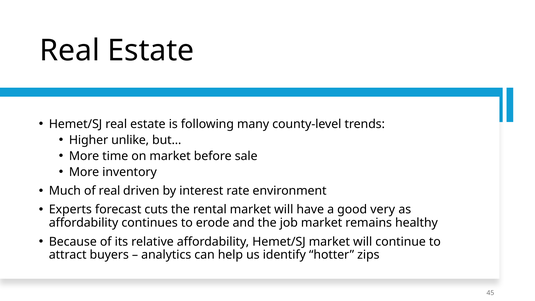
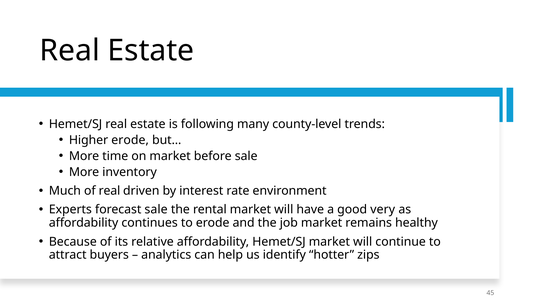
Higher unlike: unlike -> erode (130, 140)
forecast cuts: cuts -> sale (156, 210)
